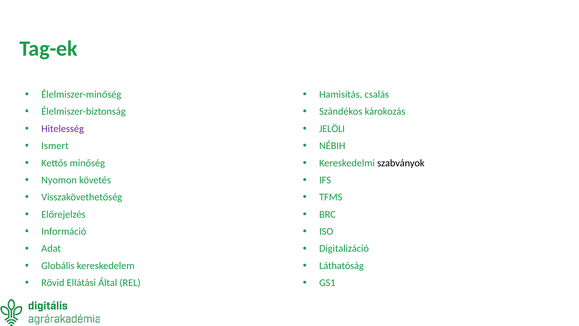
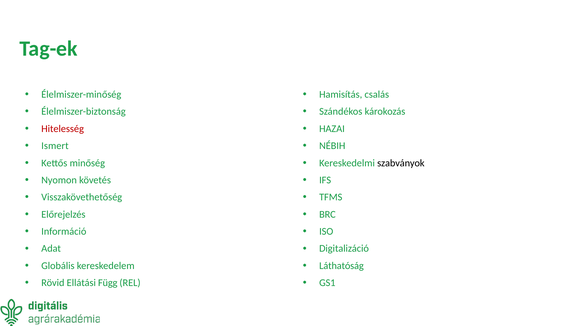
Hitelesség colour: purple -> red (63, 129)
JELÖLI: JELÖLI -> HAZAI (332, 129)
Által: Által -> Függ (108, 283)
